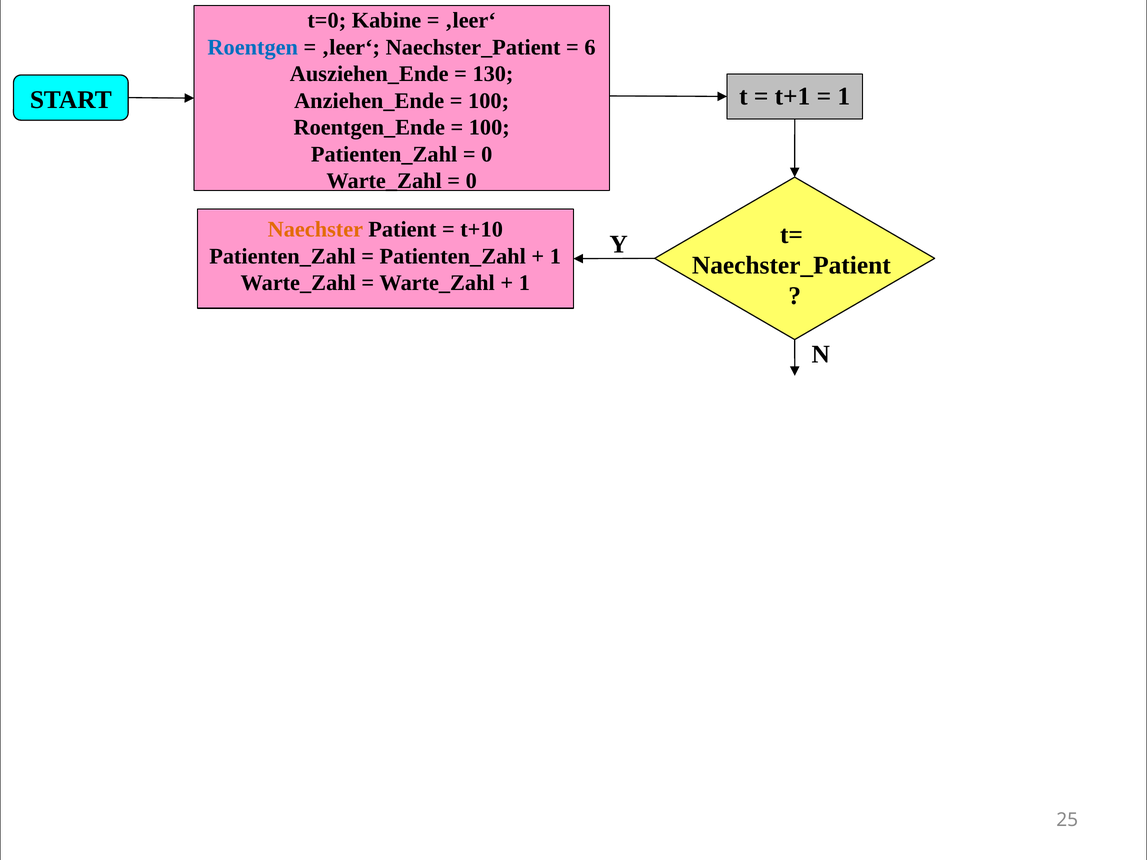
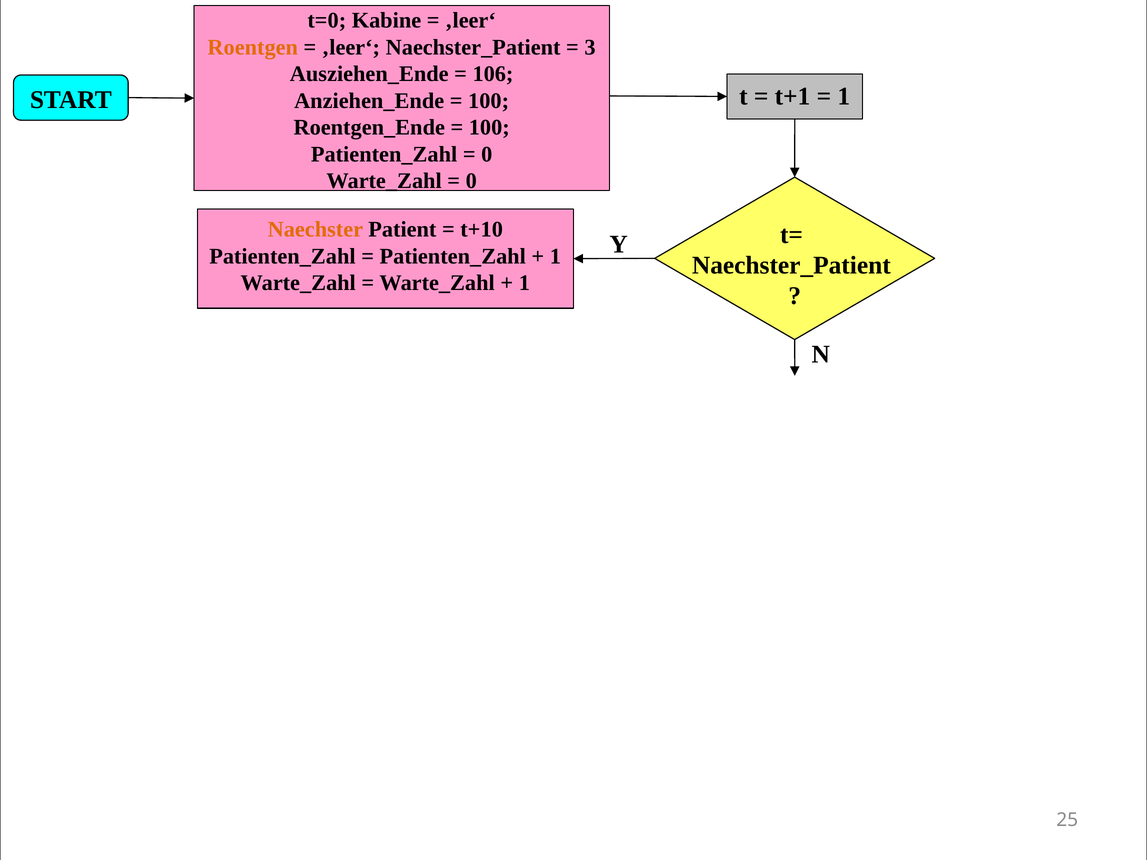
Roentgen colour: blue -> orange (253, 47)
6: 6 -> 3 (590, 47)
130: 130 -> 106 (493, 74)
